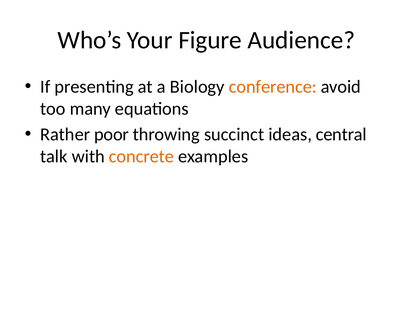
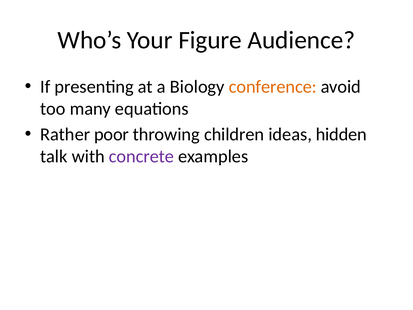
succinct: succinct -> children (234, 134)
central: central -> hidden (341, 134)
concrete colour: orange -> purple (142, 156)
